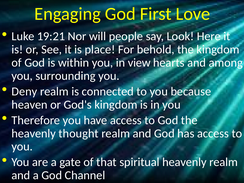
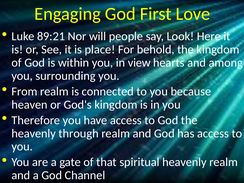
19:21: 19:21 -> 89:21 (51, 36)
Deny: Deny -> From (24, 91)
thought: thought -> through (79, 133)
